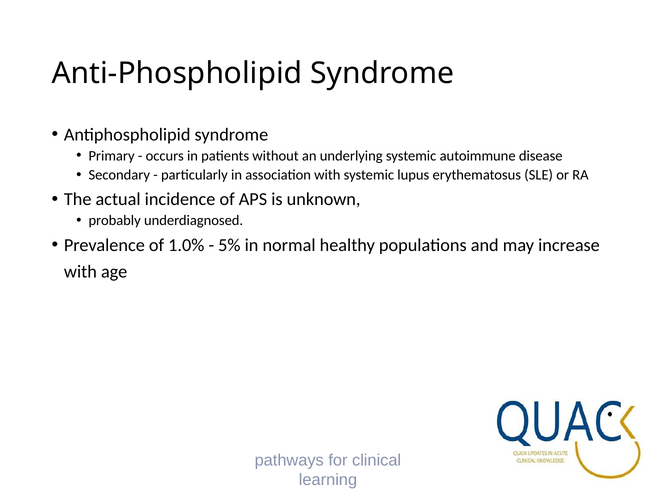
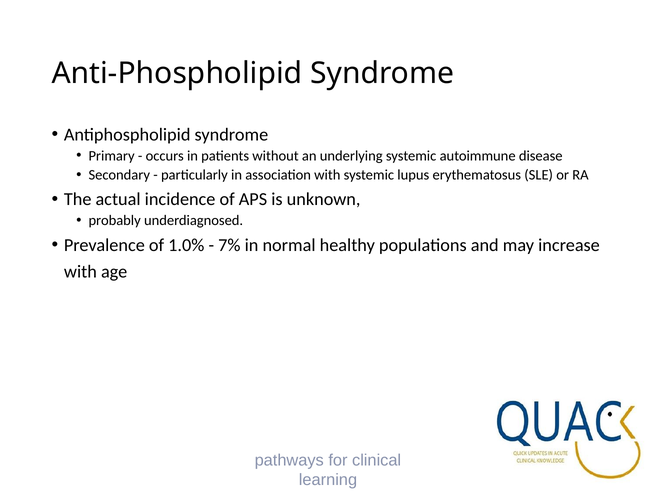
5%: 5% -> 7% (229, 245)
